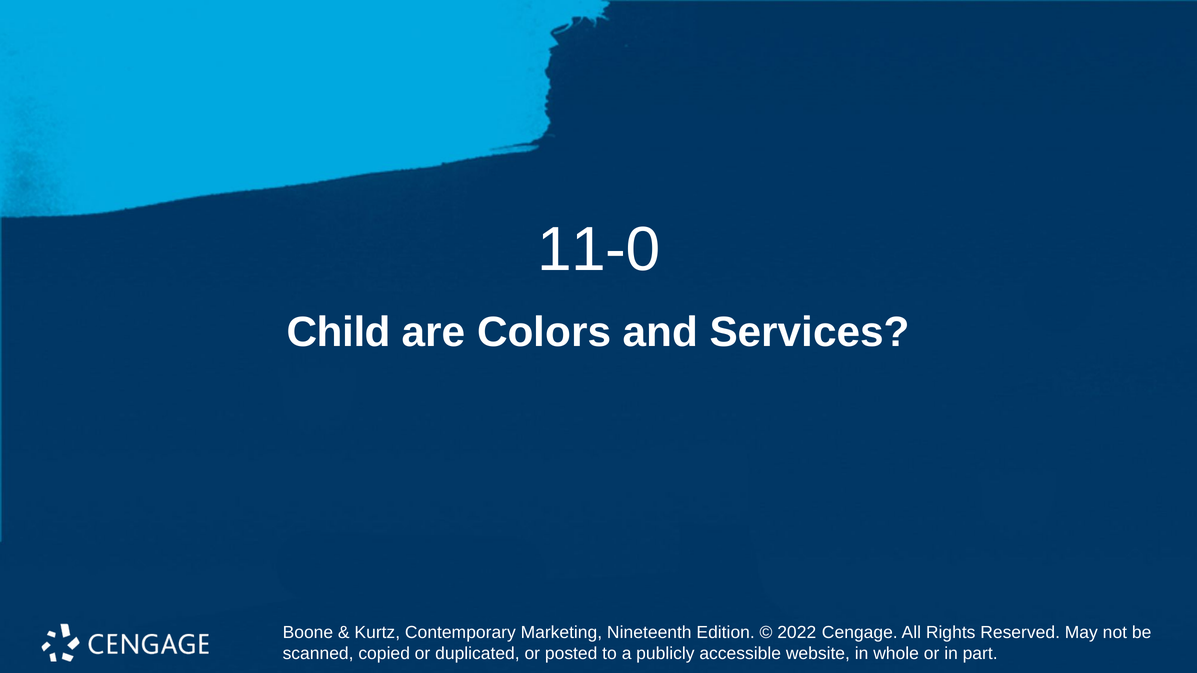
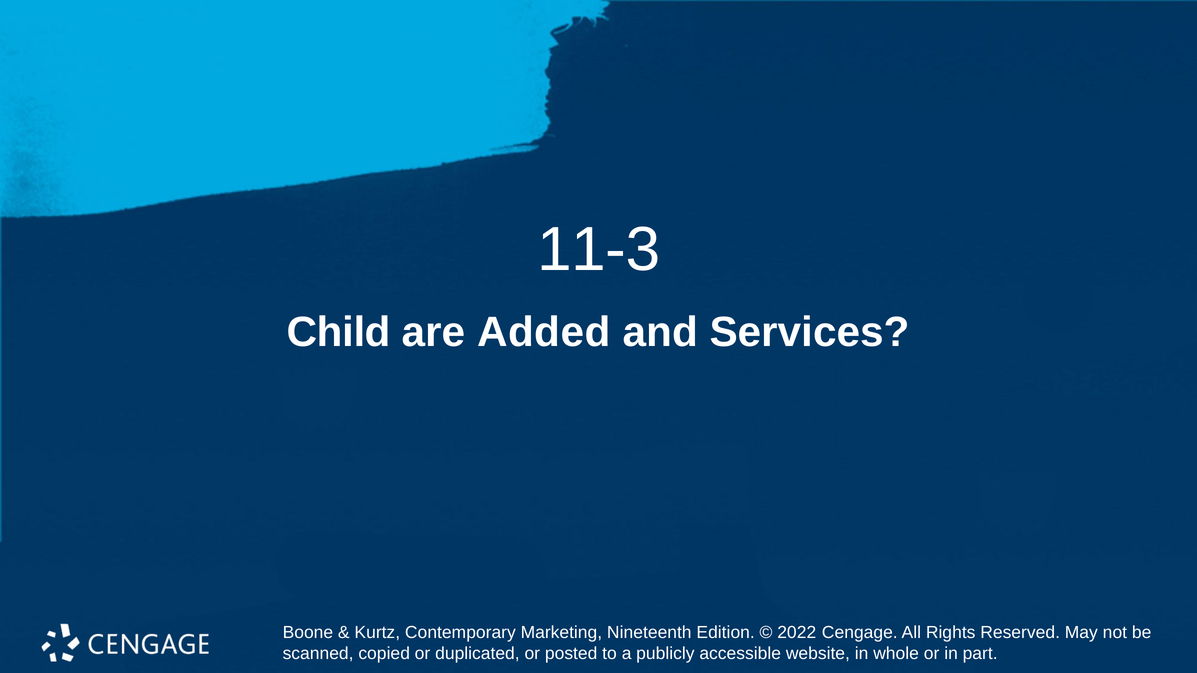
11-0: 11-0 -> 11-3 (599, 250)
Colors: Colors -> Added (544, 332)
